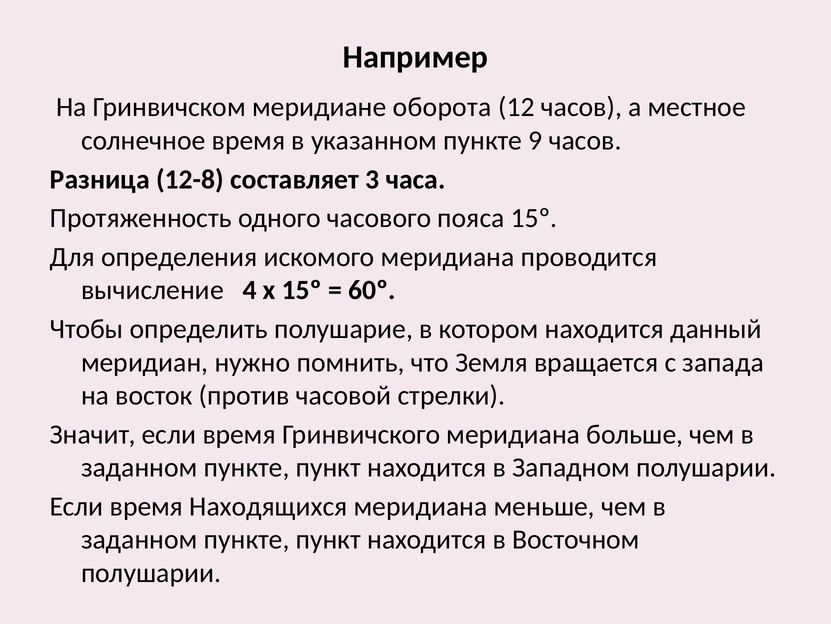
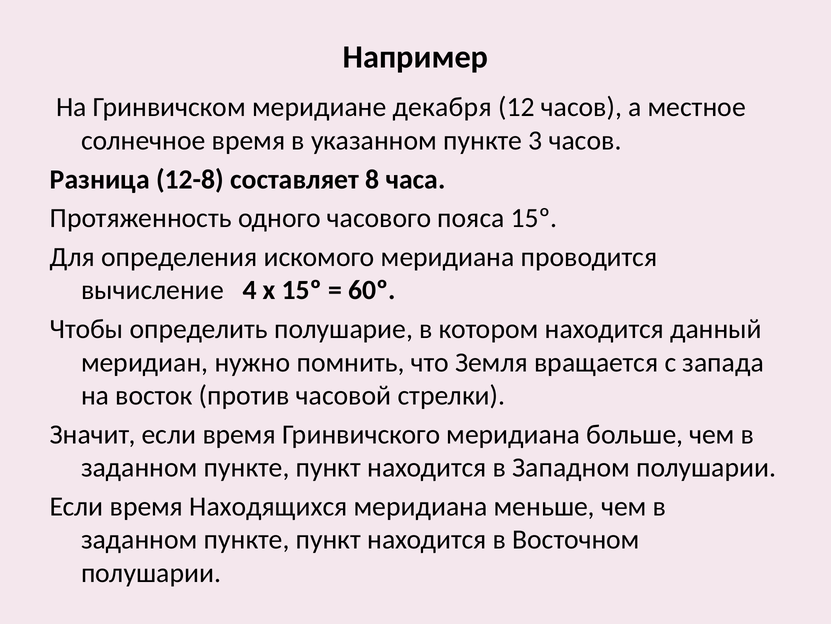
оборота: оборота -> декабря (442, 107)
9: 9 -> 3 (535, 140)
3: 3 -> 8 (372, 179)
